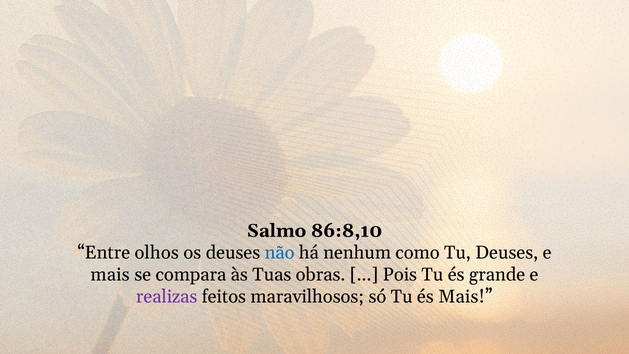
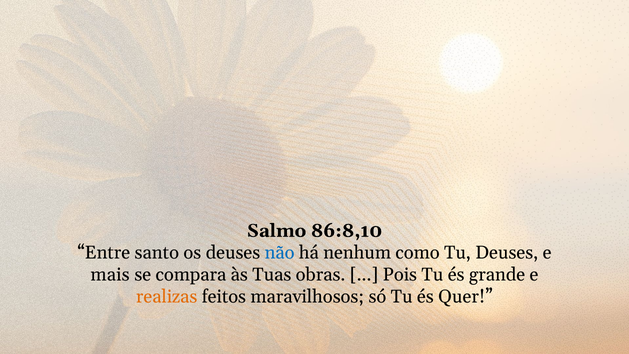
olhos: olhos -> santo (157, 253)
realizas colour: purple -> orange (167, 297)
és Mais: Mais -> Quer (465, 297)
